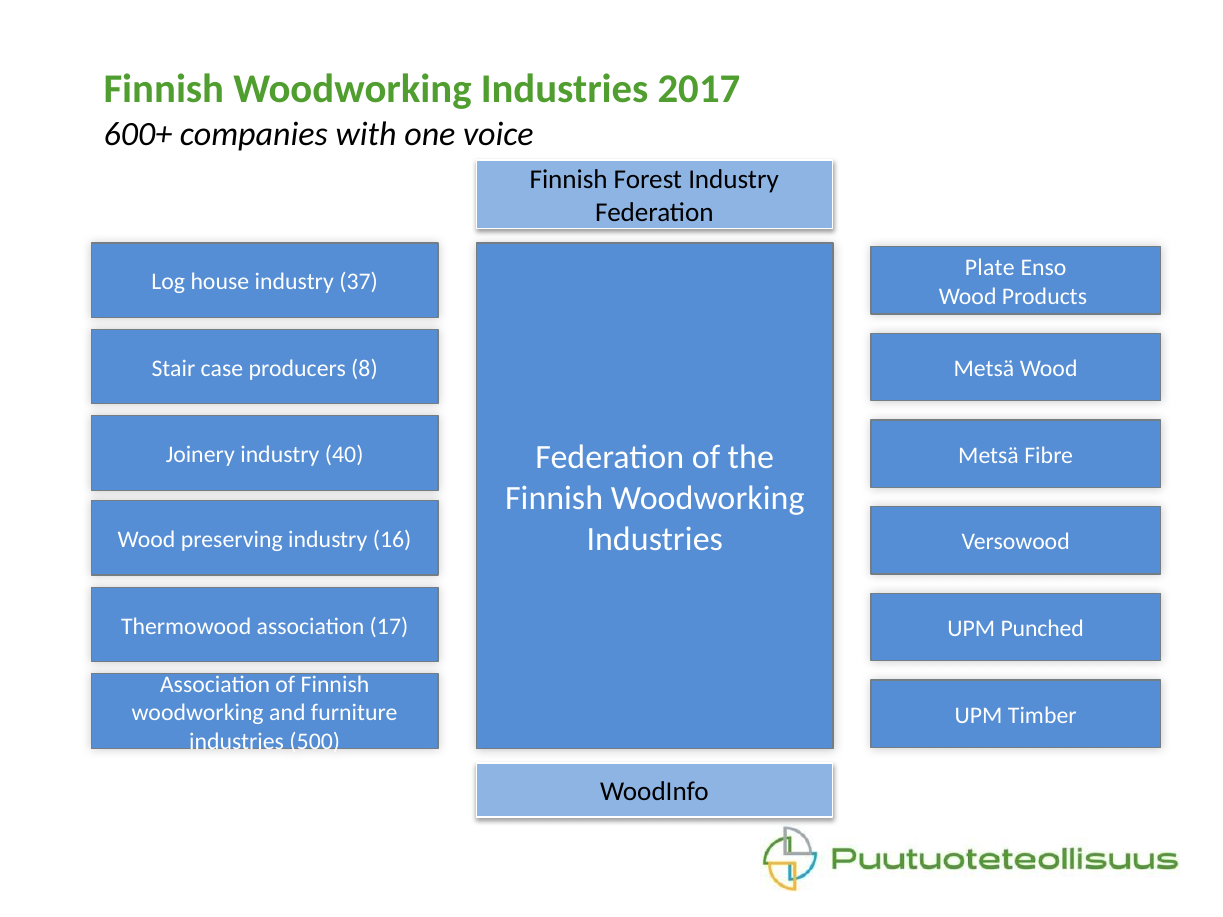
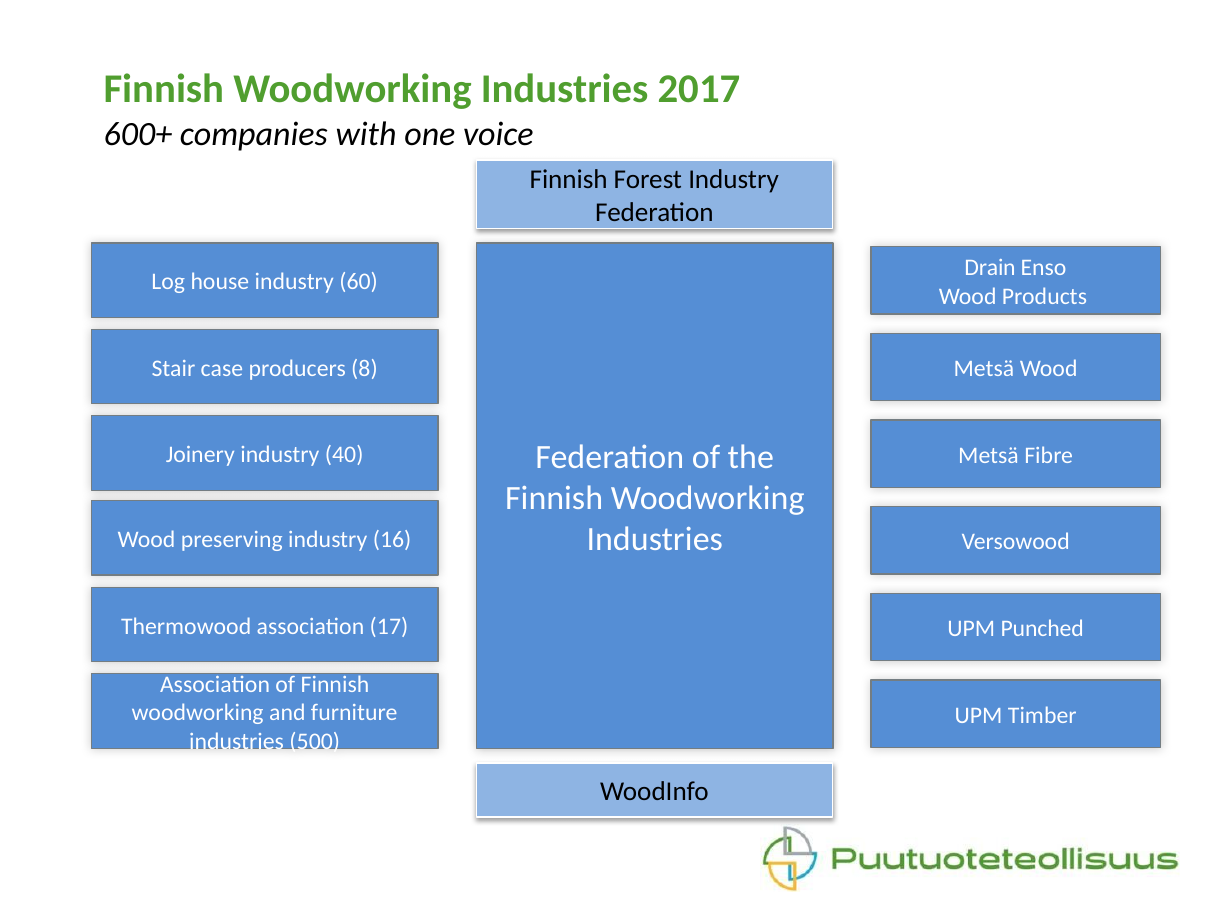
Plate: Plate -> Drain (990, 268)
37: 37 -> 60 (359, 282)
